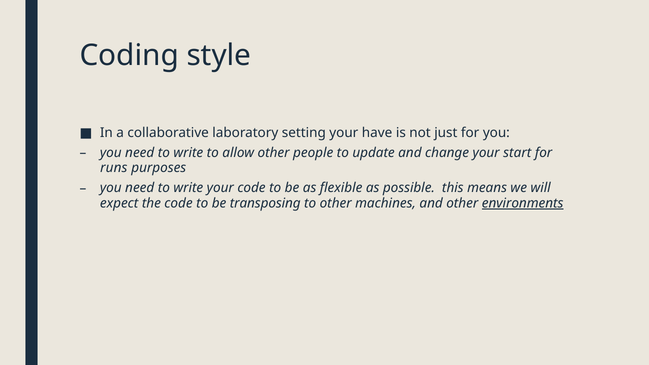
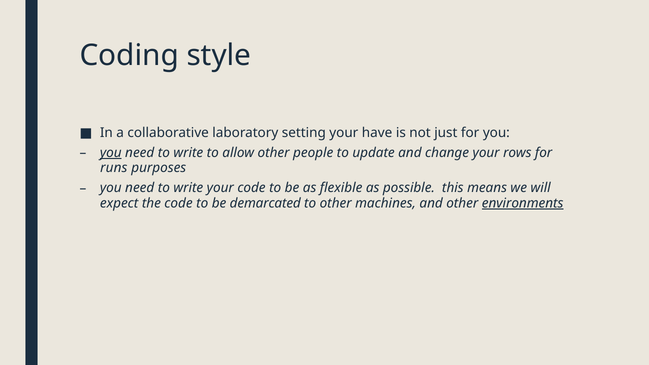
you underline: none -> present (111, 153)
start: start -> rows (517, 153)
transposing: transposing -> demarcated (265, 203)
